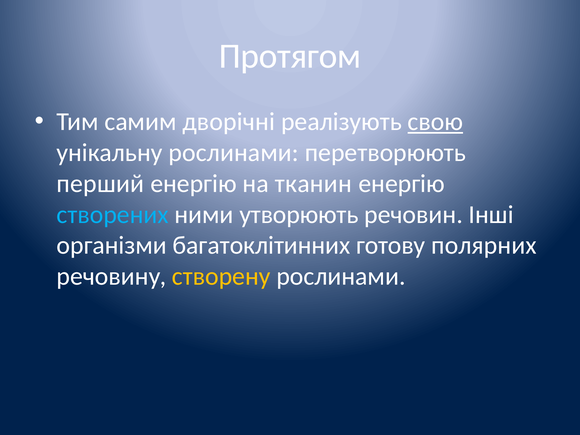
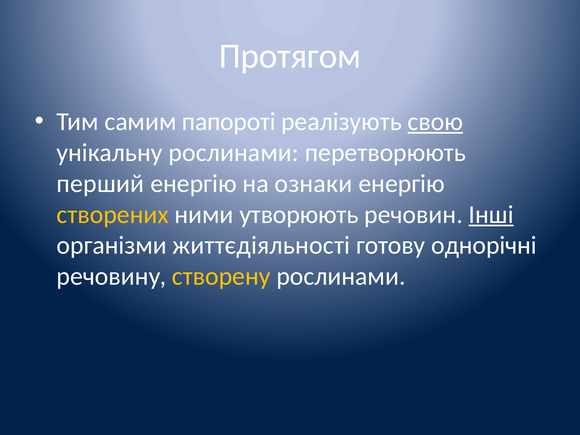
дворічні: дворічні -> папороті (229, 122)
тканин: тканин -> ознаки (313, 184)
створених colour: light blue -> yellow (113, 214)
Інші underline: none -> present (491, 214)
багатоклітинних: багатоклітинних -> життєдіяльності (261, 245)
полярних: полярних -> однорічні (484, 245)
